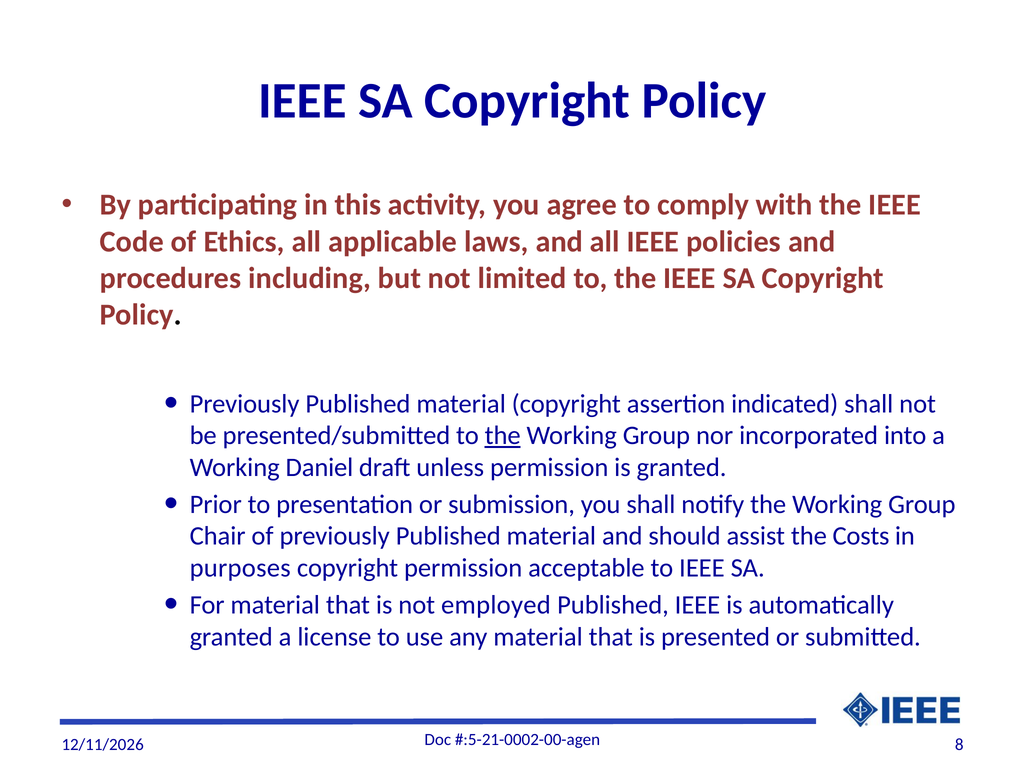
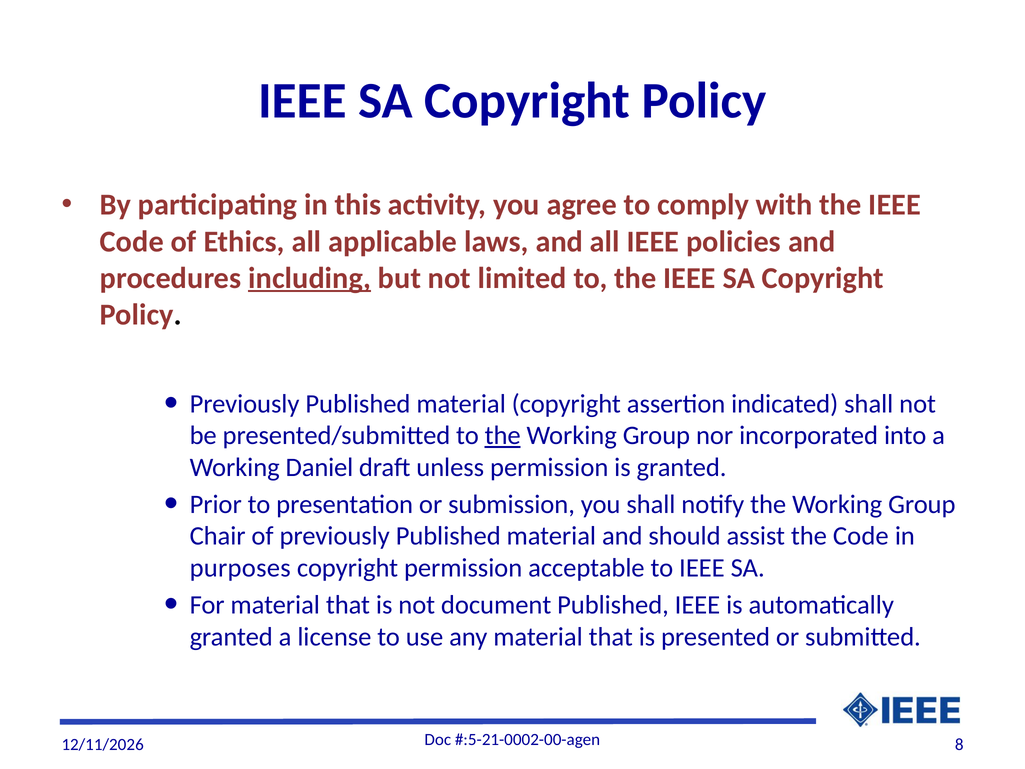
including underline: none -> present (310, 278)
the Costs: Costs -> Code (861, 536)
employed: employed -> document (496, 605)
